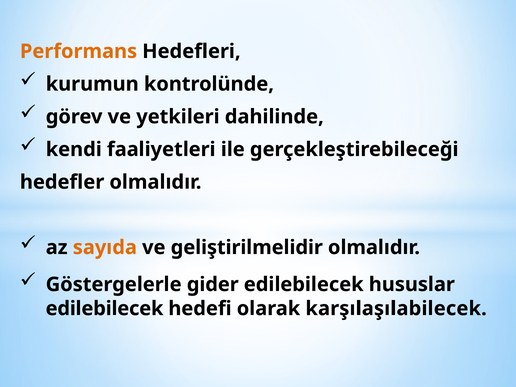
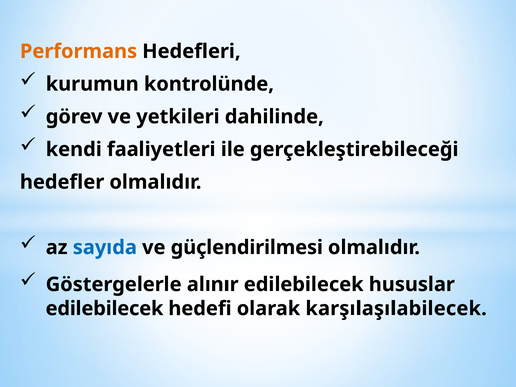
sayıda colour: orange -> blue (105, 247)
geliştirilmelidir: geliştirilmelidir -> güçlendirilmesi (247, 247)
gider: gider -> alınır (213, 284)
